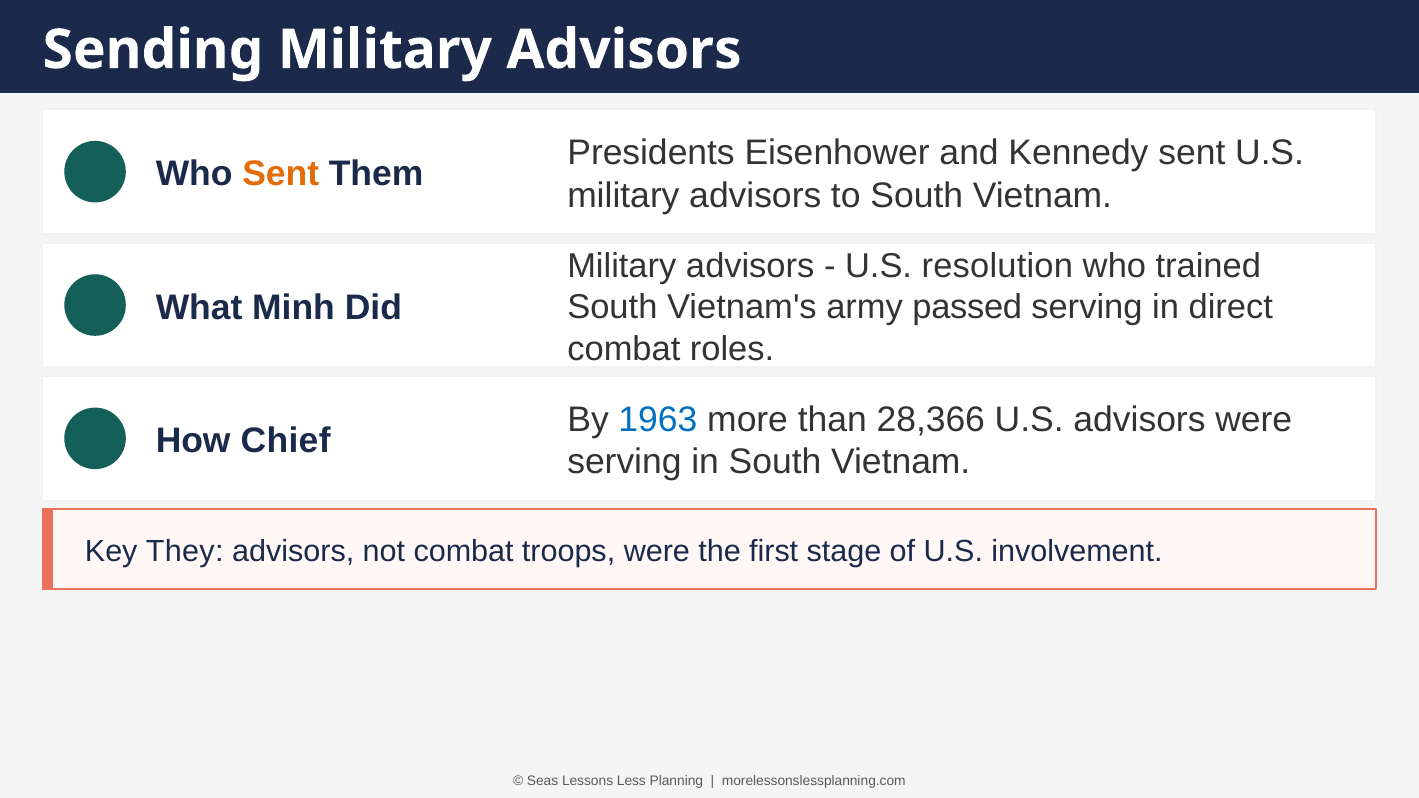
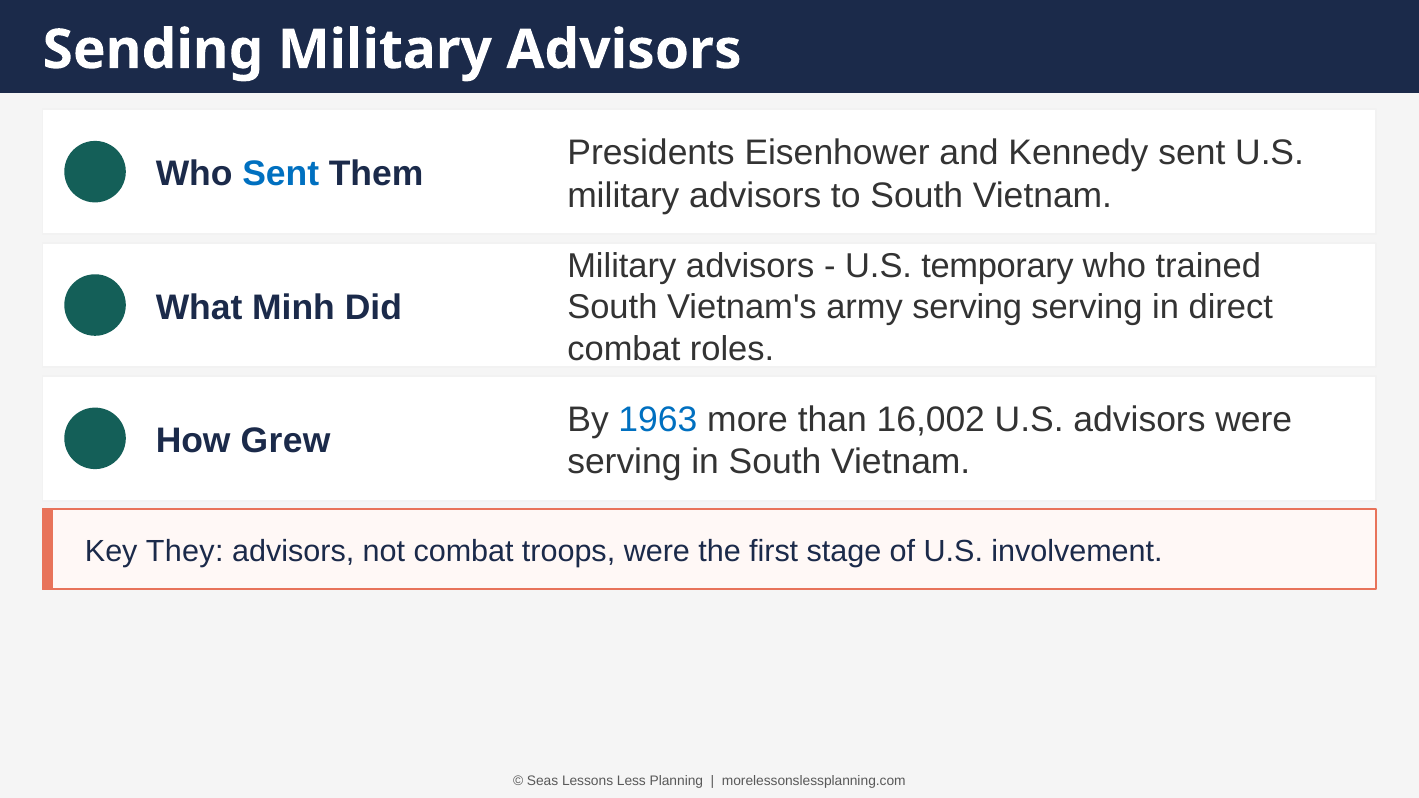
Sent colour: orange -> blue (281, 174)
resolution: resolution -> temporary (998, 266)
army passed: passed -> serving (967, 307)
28,366: 28,366 -> 16,002 (931, 420)
Chief: Chief -> Grew (286, 441)
